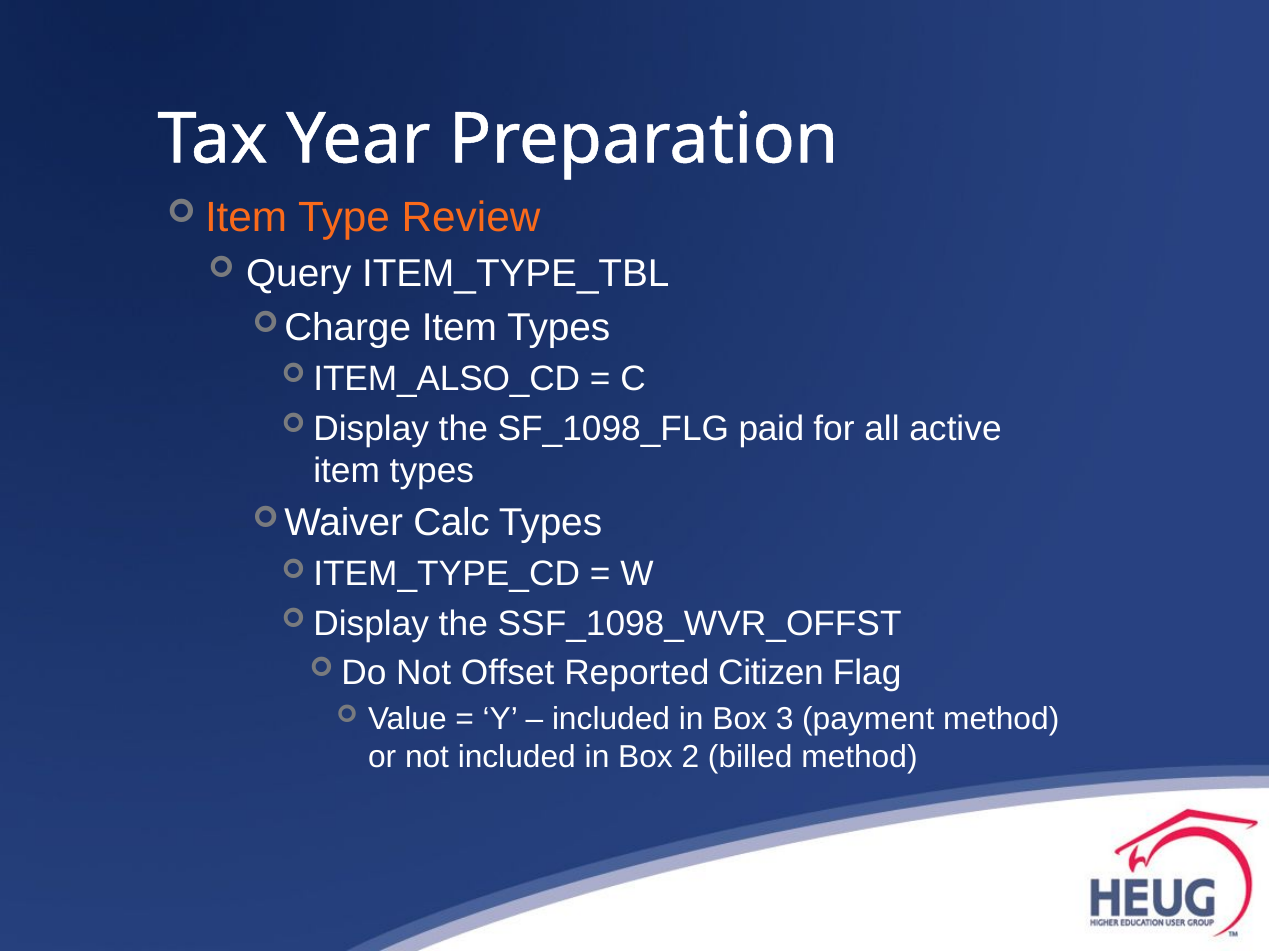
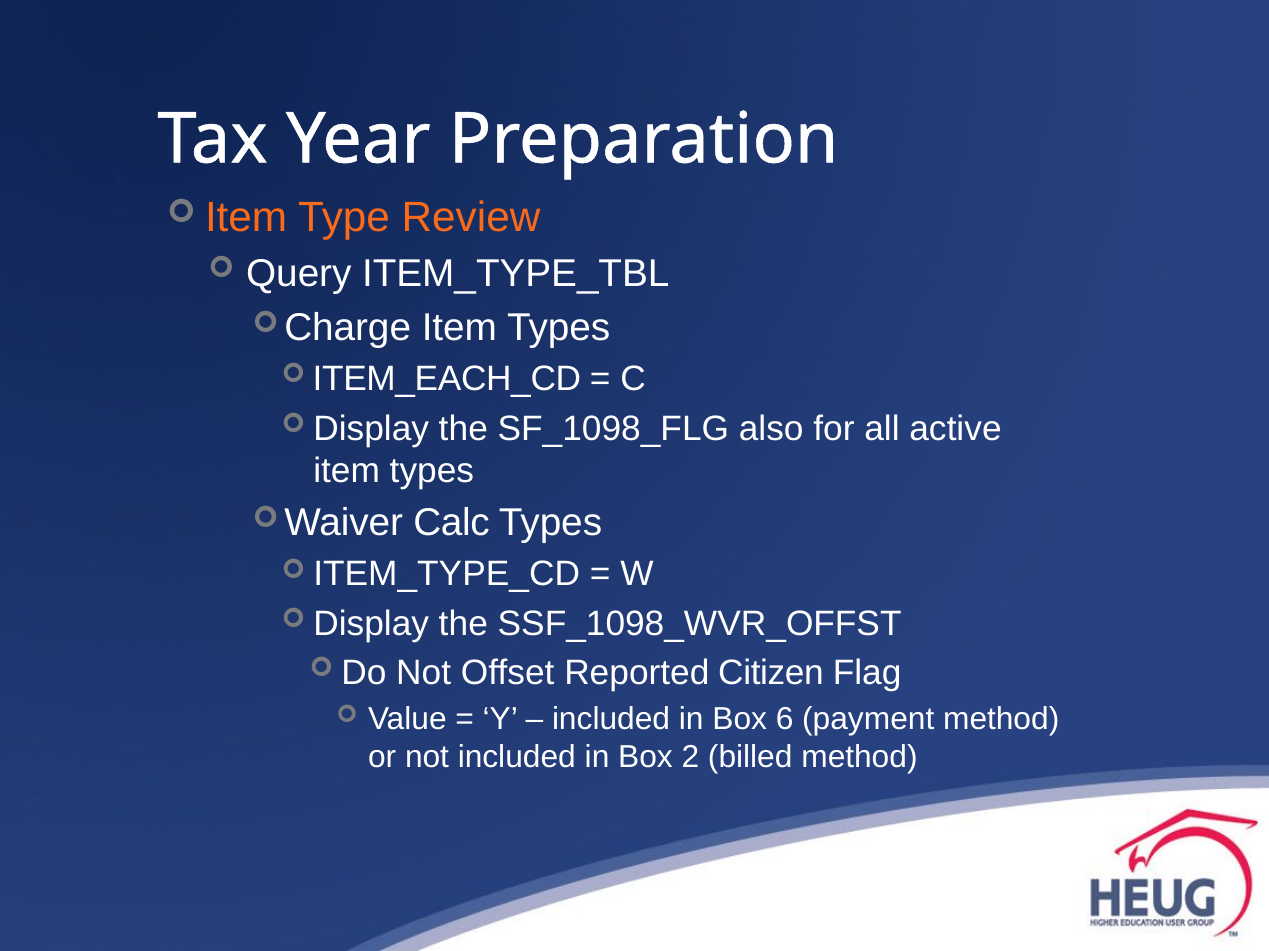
ITEM_ALSO_CD: ITEM_ALSO_CD -> ITEM_EACH_CD (447, 379)
paid: paid -> also (771, 429)
3: 3 -> 6 (785, 720)
